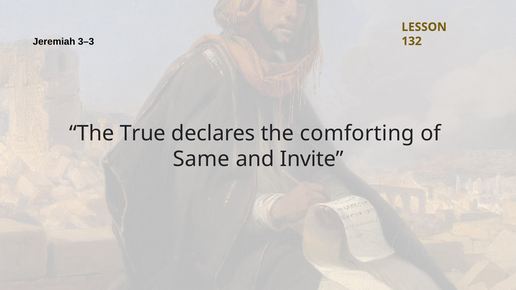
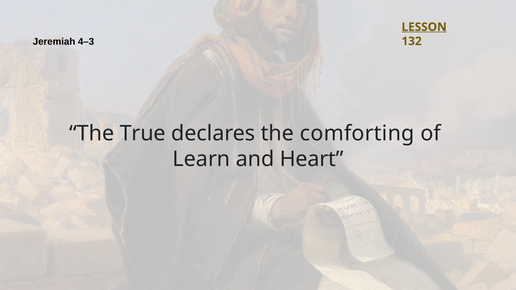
LESSON underline: none -> present (424, 27)
3–3: 3–3 -> 4–3 (86, 42)
Same: Same -> Learn (201, 159)
Invite: Invite -> Heart (312, 159)
